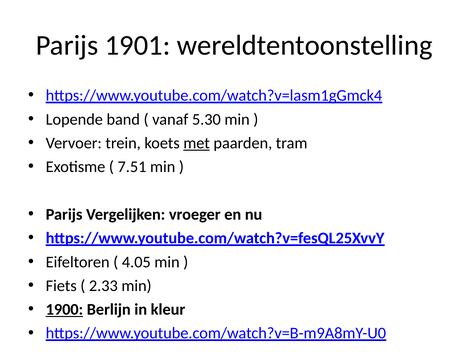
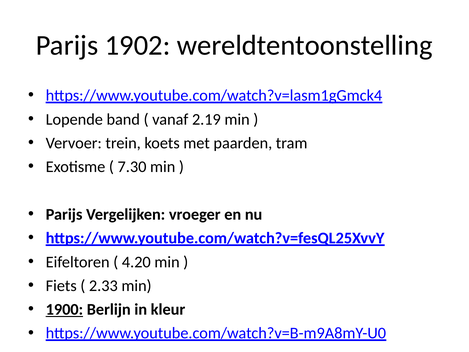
1901: 1901 -> 1902 (138, 45)
5.30: 5.30 -> 2.19 (206, 119)
met underline: present -> none (197, 143)
7.51: 7.51 -> 7.30 (132, 167)
4.05: 4.05 -> 4.20 (136, 262)
